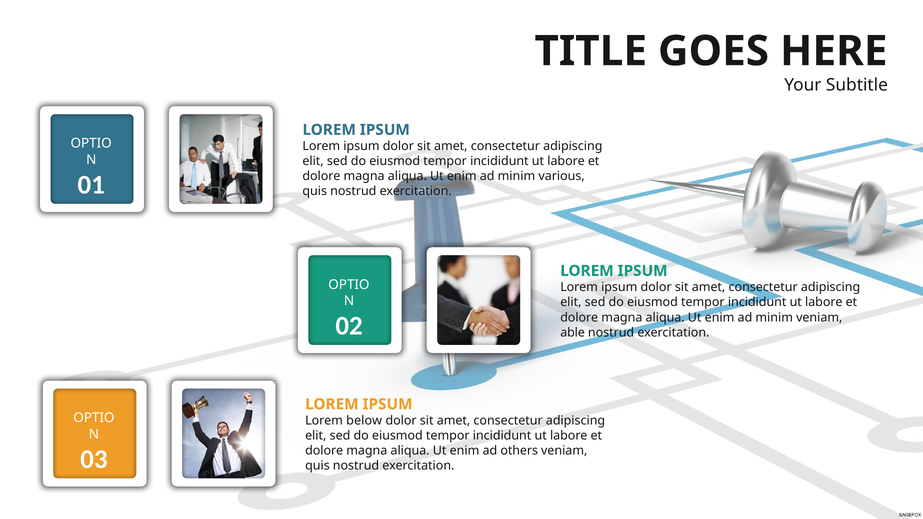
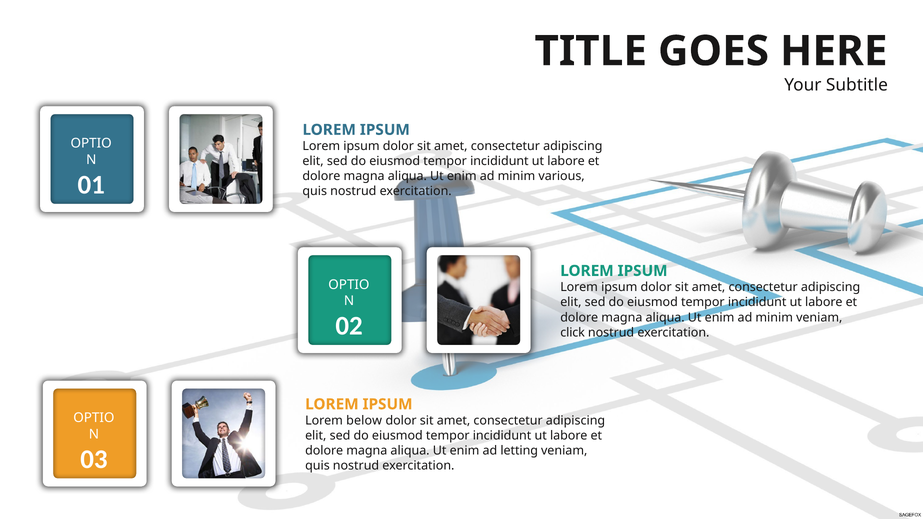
able: able -> click (573, 333)
others: others -> letting (519, 451)
